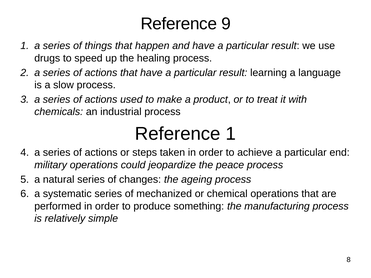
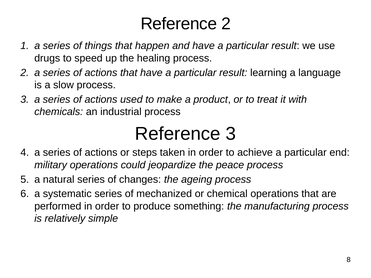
Reference 9: 9 -> 2 (226, 24)
Reference 1: 1 -> 3 (231, 134)
